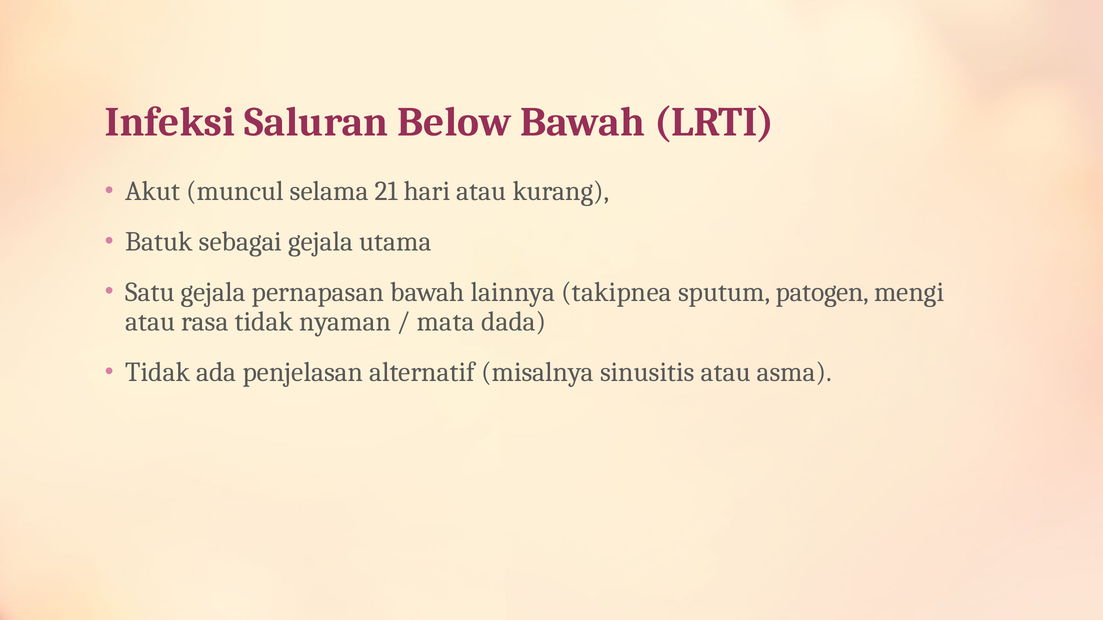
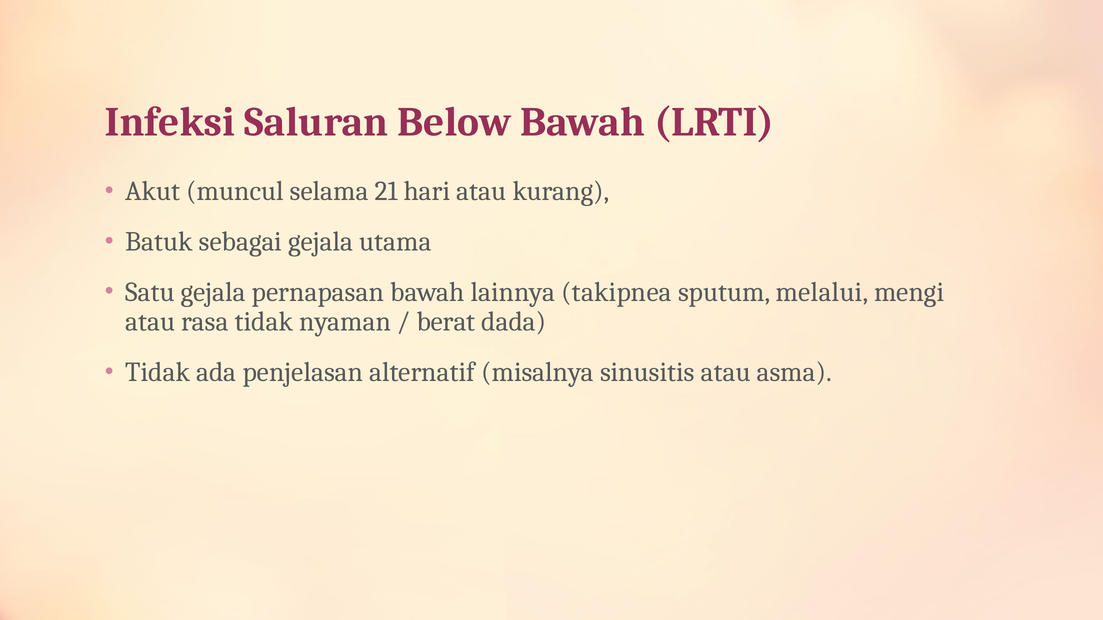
patogen: patogen -> melalui (822, 292)
mata: mata -> berat (446, 322)
